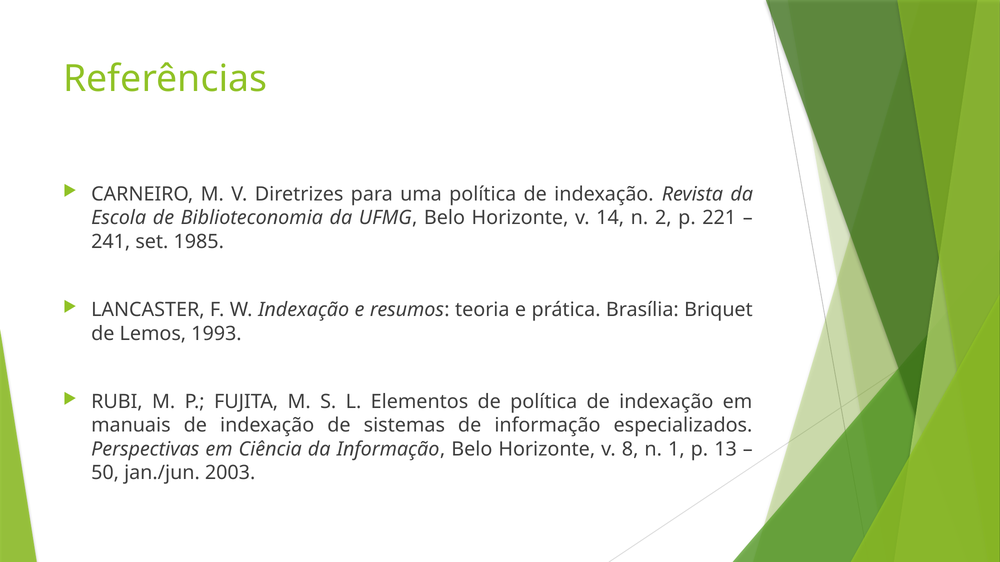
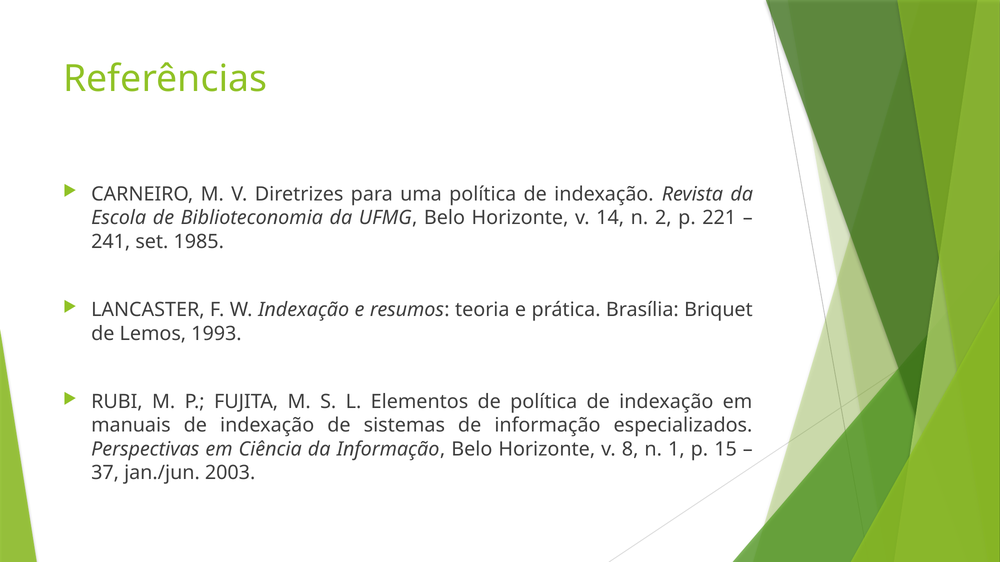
13: 13 -> 15 (726, 450)
50: 50 -> 37 (105, 473)
